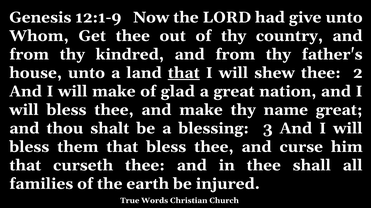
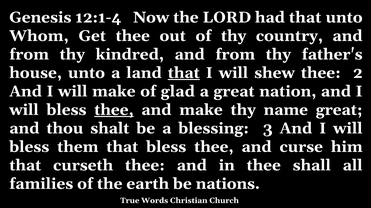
12:1-9: 12:1-9 -> 12:1-4 (98, 17)
had give: give -> that (305, 17)
thee underline: none -> present (114, 110)
injured: injured -> nations (228, 184)
